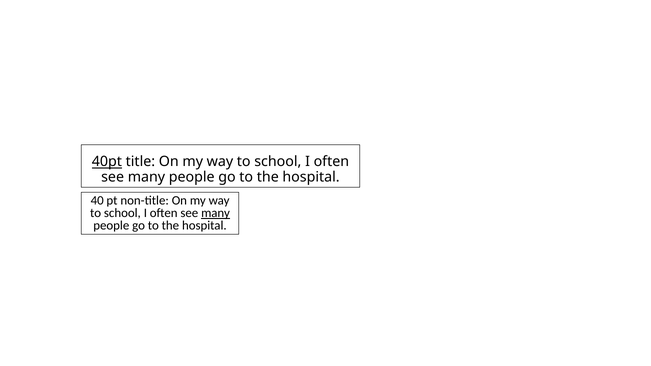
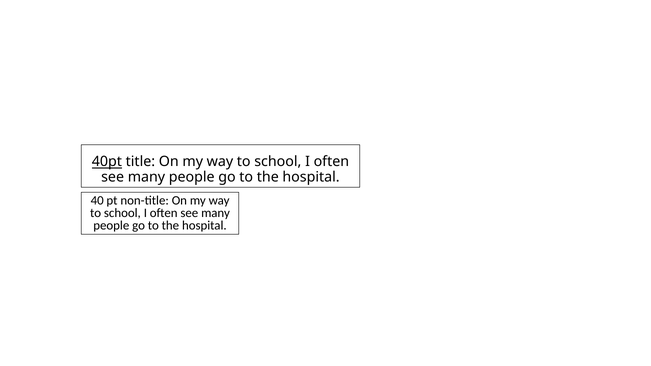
many underline: present -> none (216, 213)
